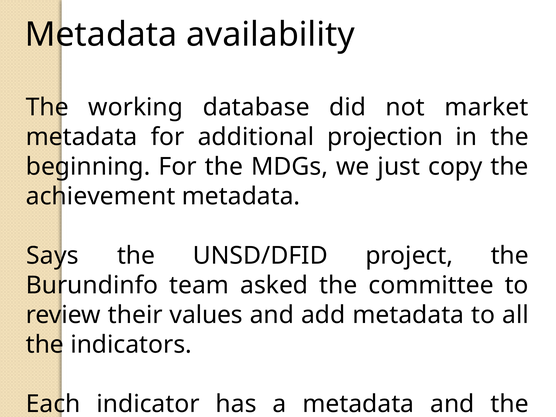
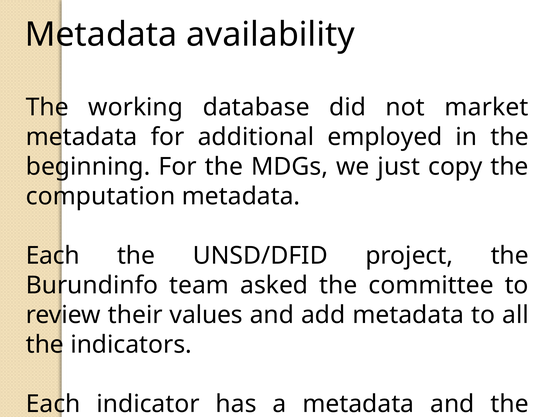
projection: projection -> employed (385, 137)
achievement: achievement -> computation (101, 196)
Says: Says -> Each (53, 256)
